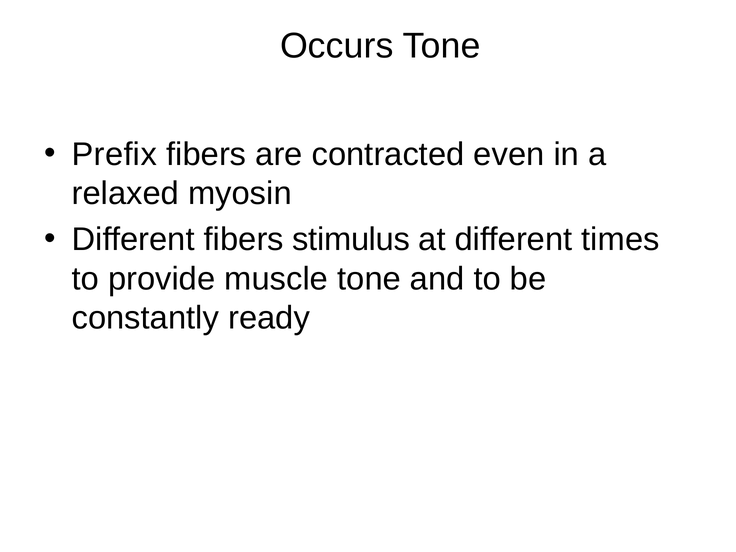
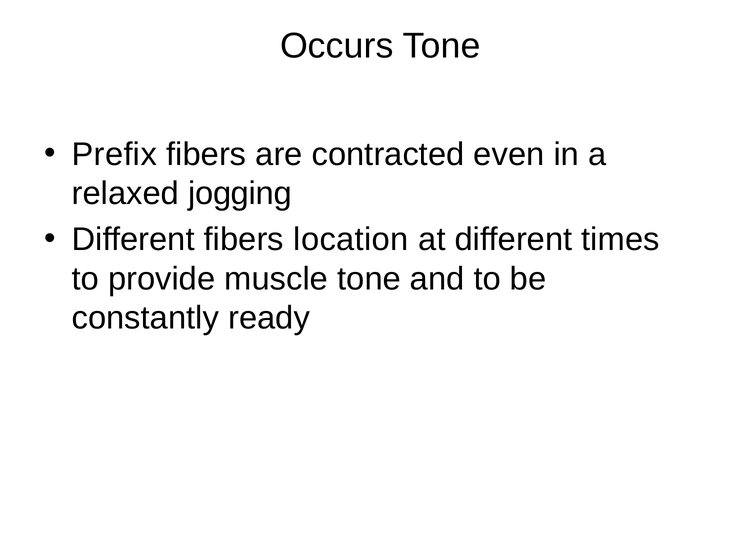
myosin: myosin -> jogging (240, 194)
stimulus: stimulus -> location (351, 239)
